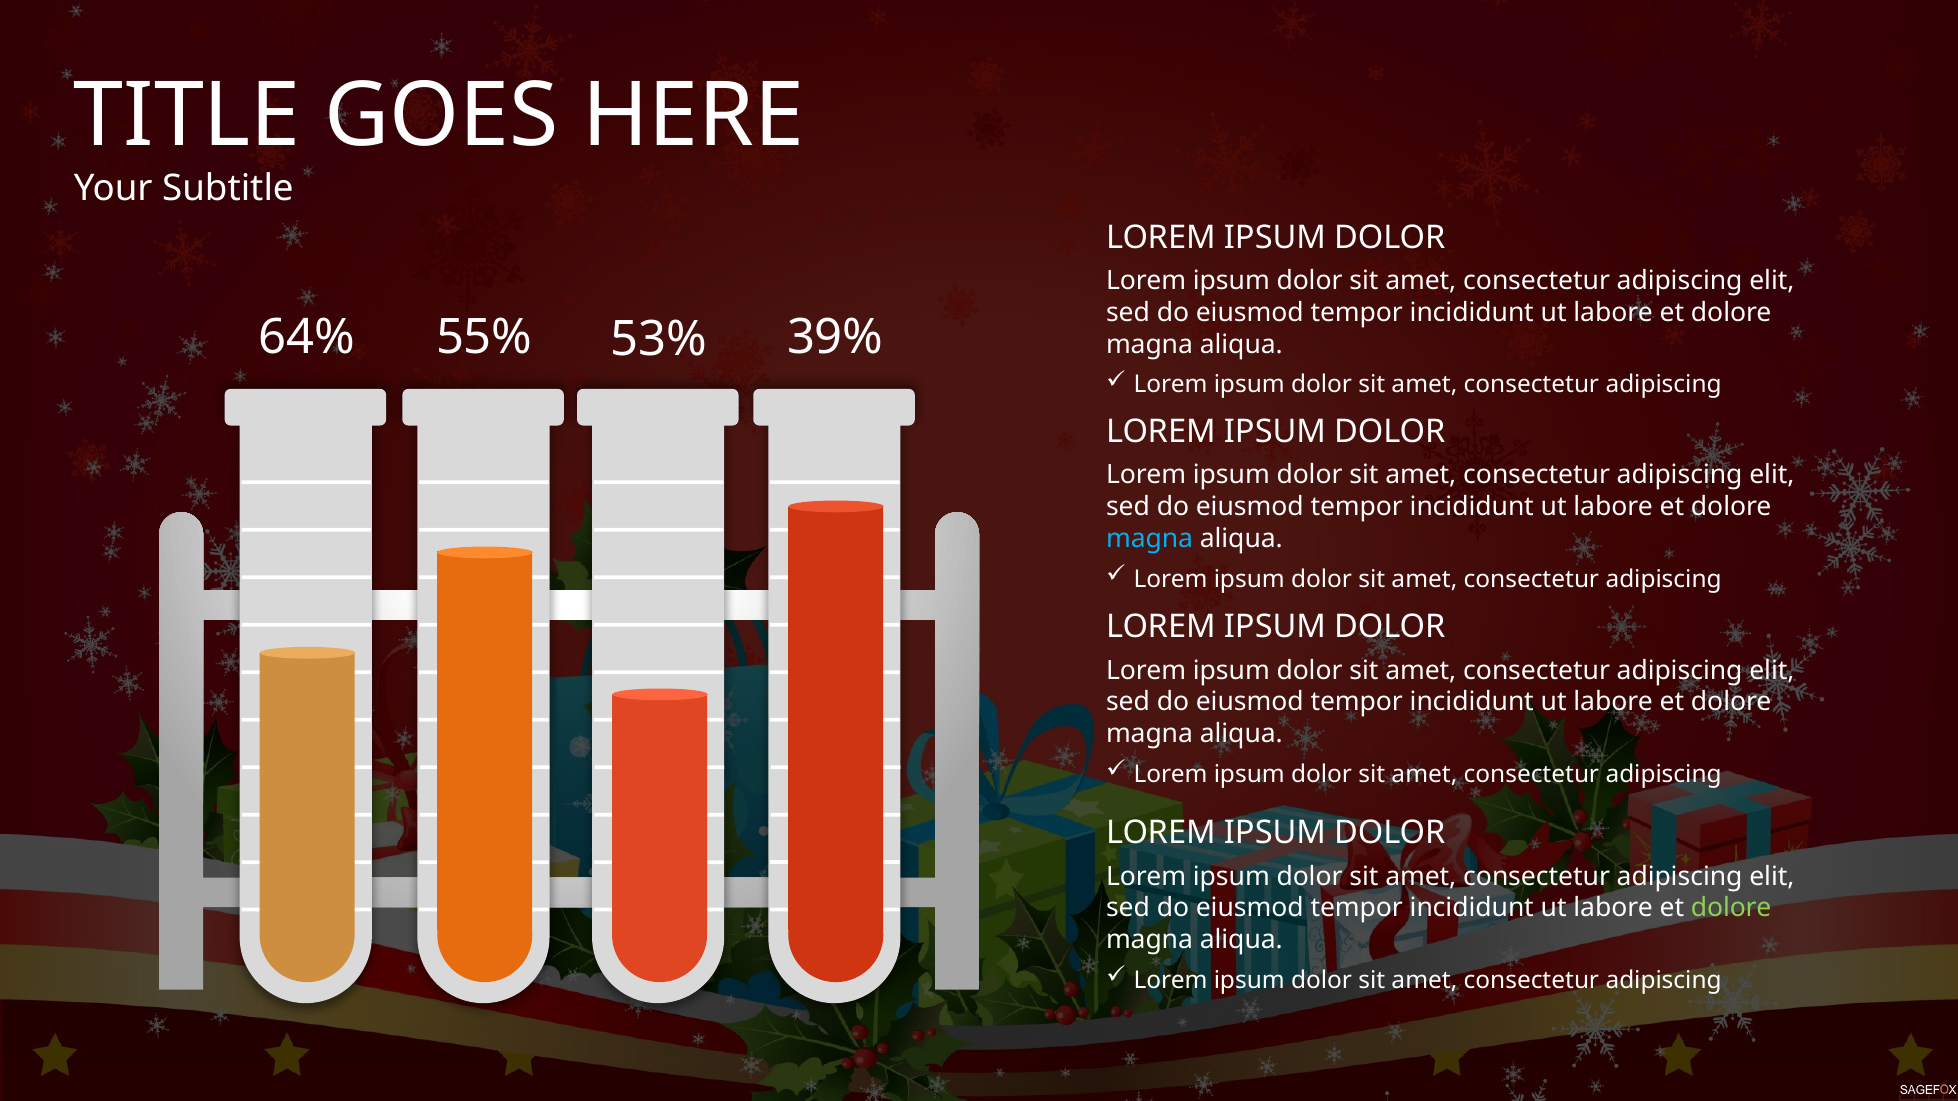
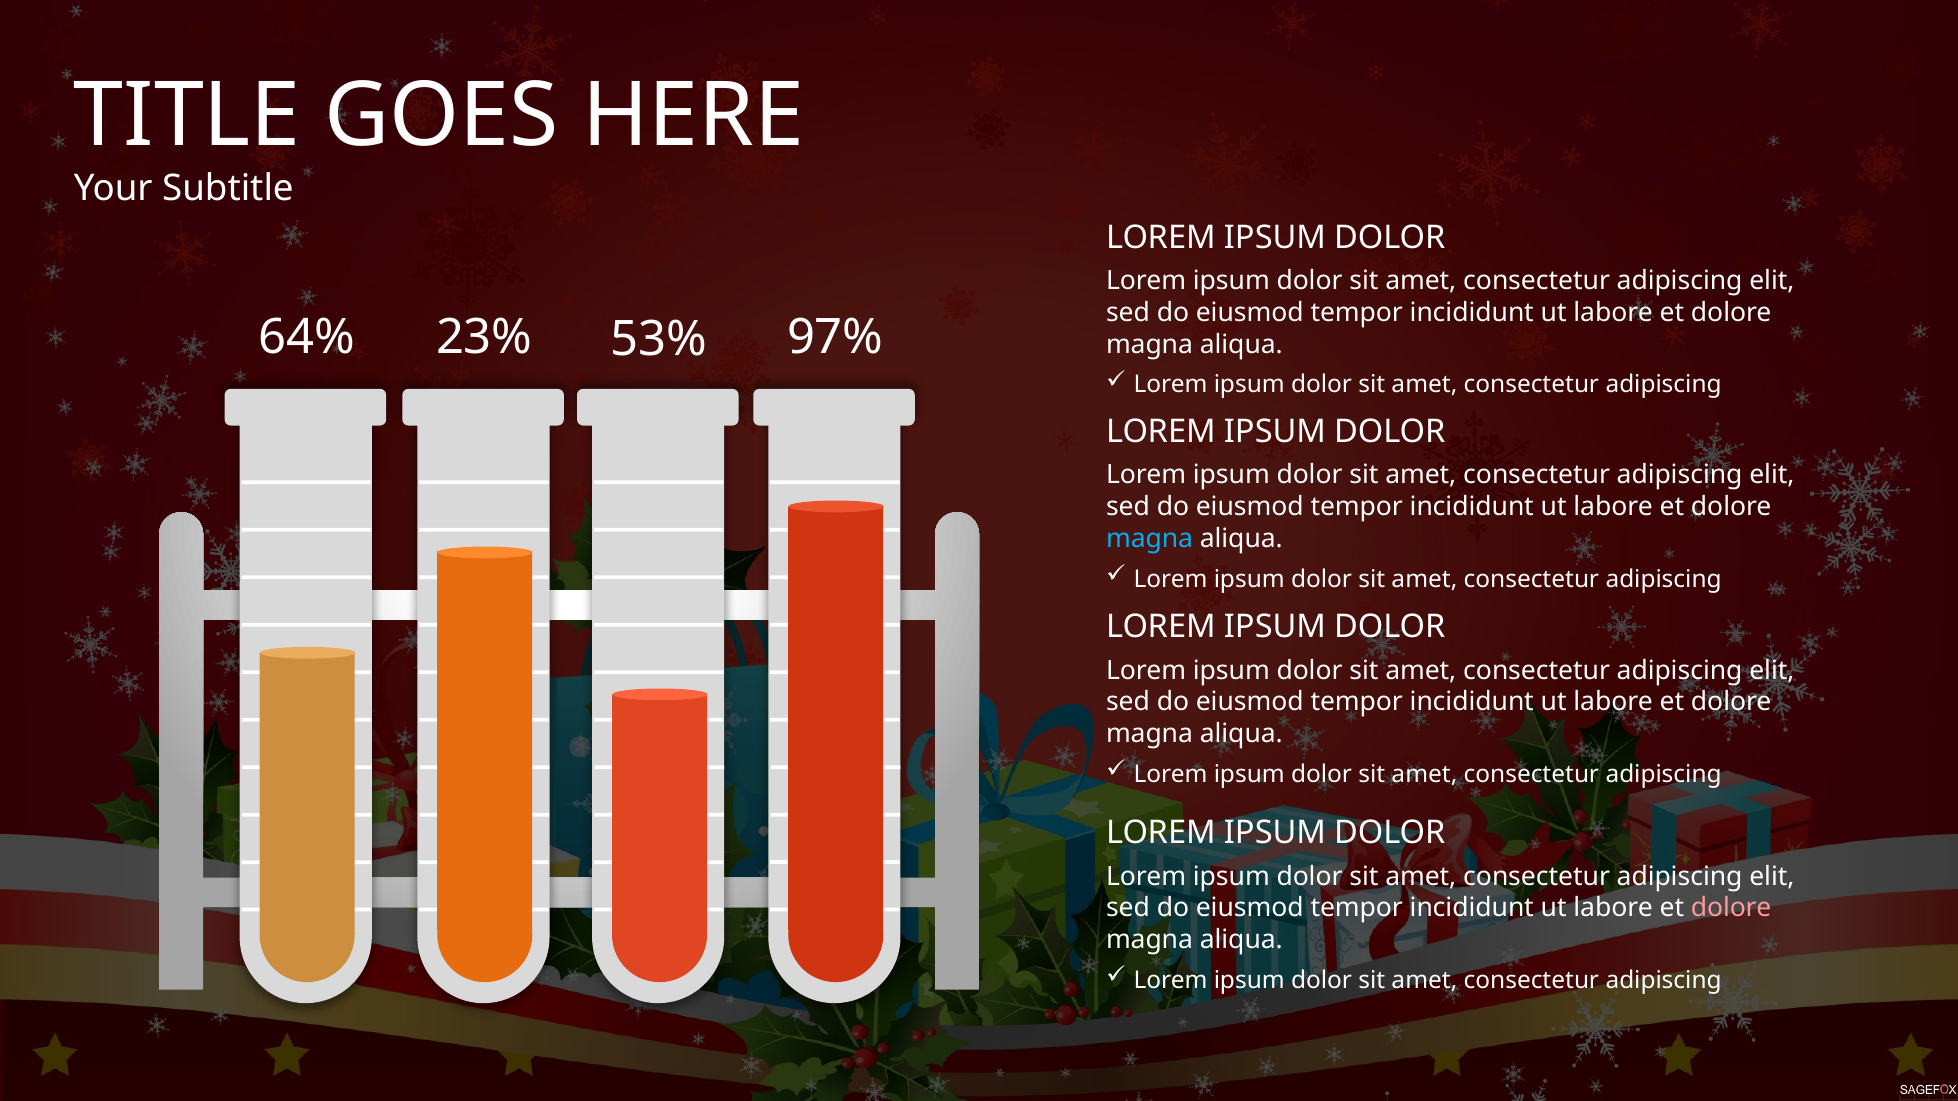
55%: 55% -> 23% (484, 337)
39%: 39% -> 97% (835, 337)
dolore colour: light green -> pink (1731, 908)
